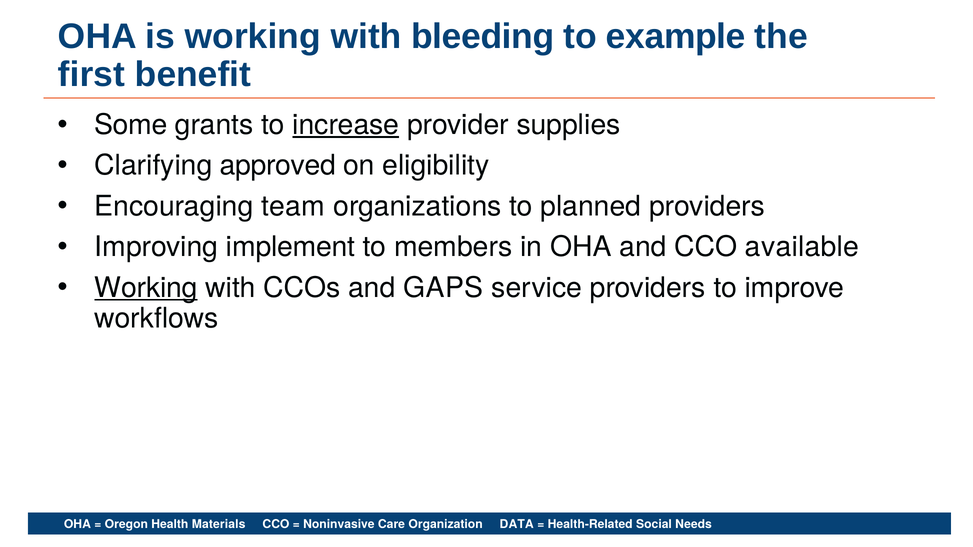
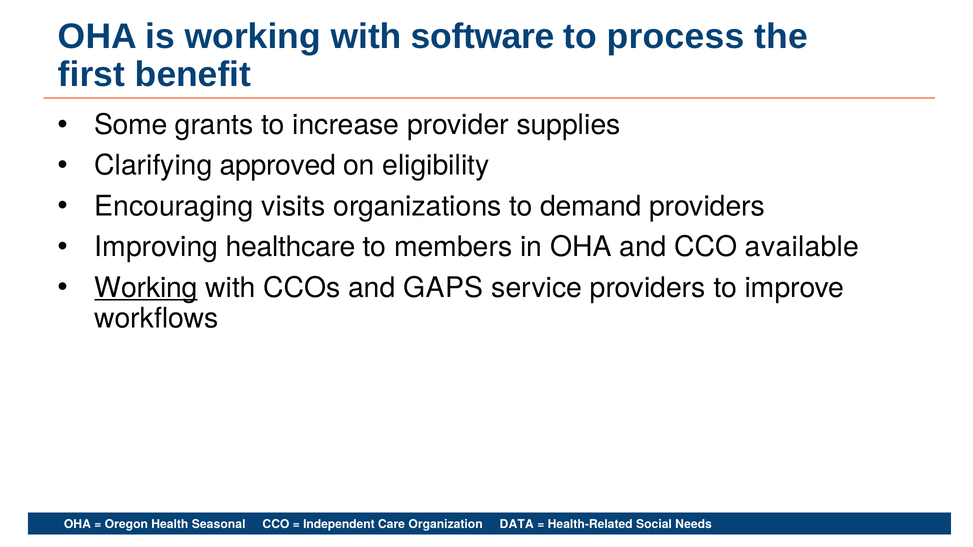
bleeding: bleeding -> software (483, 36)
example: example -> process (675, 36)
increase underline: present -> none (346, 125)
team: team -> visits (293, 206)
planned: planned -> demand (591, 206)
implement: implement -> healthcare (291, 247)
Materials: Materials -> Seasonal (219, 524)
Noninvasive: Noninvasive -> Independent (339, 524)
